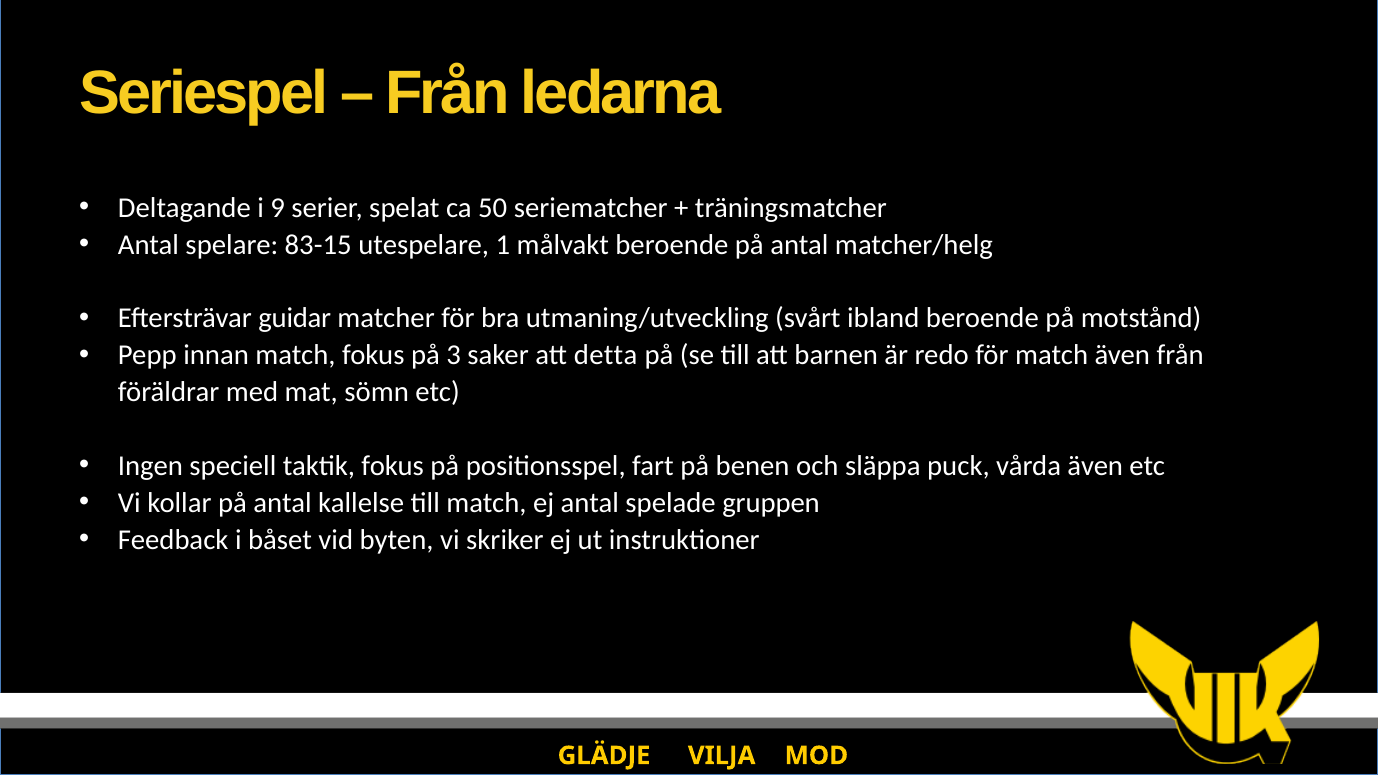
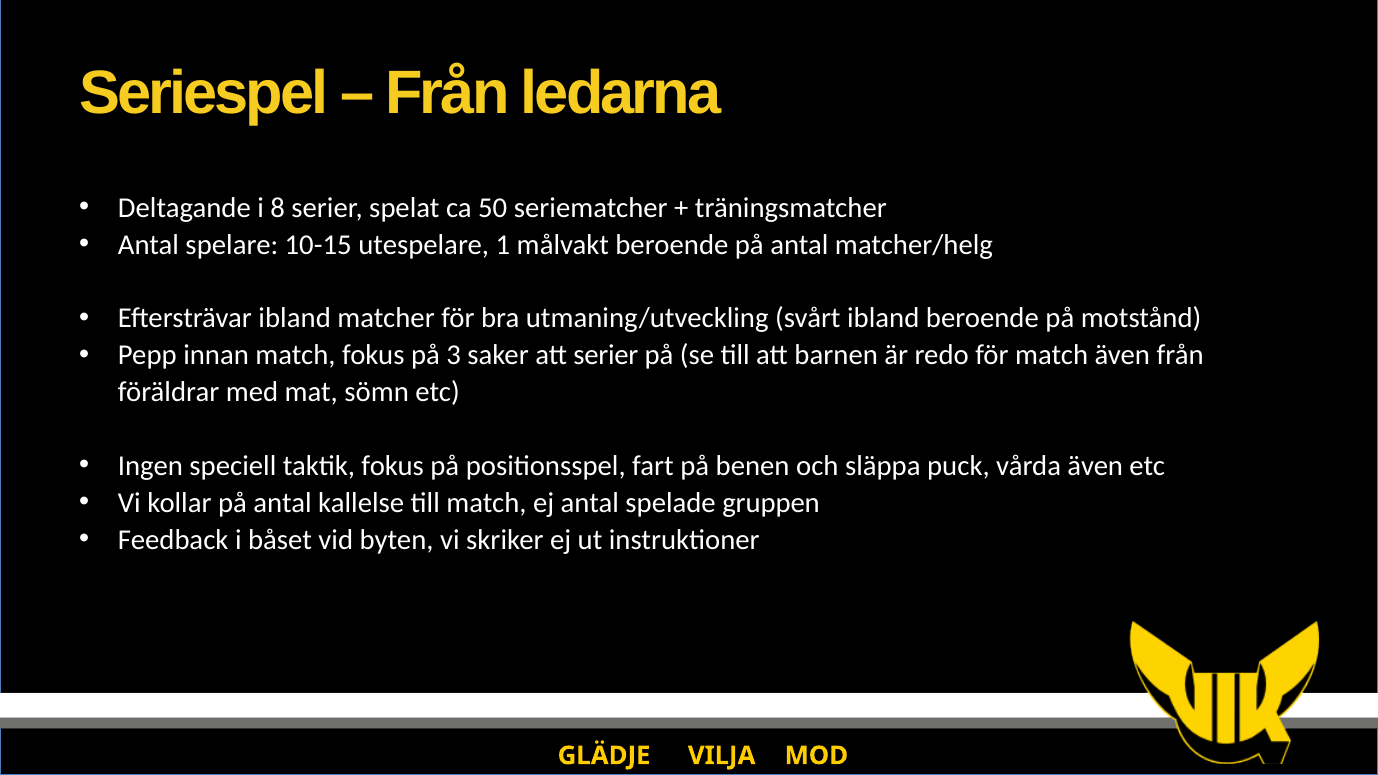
9: 9 -> 8 (278, 208)
83-15: 83-15 -> 10-15 (318, 245)
Eftersträvar guidar: guidar -> ibland (295, 318)
att detta: detta -> serier (606, 355)
